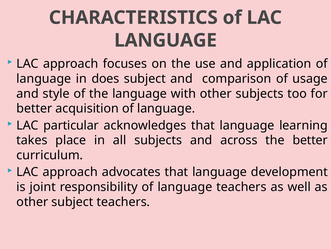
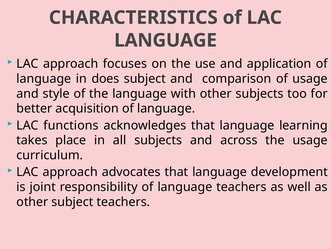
particular: particular -> functions (71, 125)
the better: better -> usage (310, 140)
